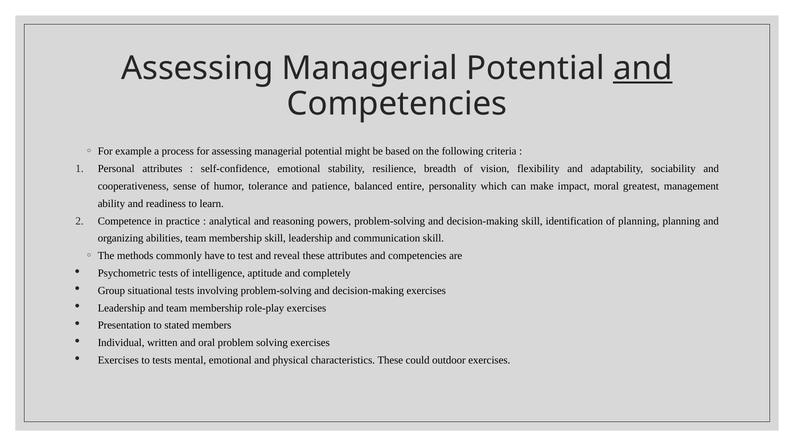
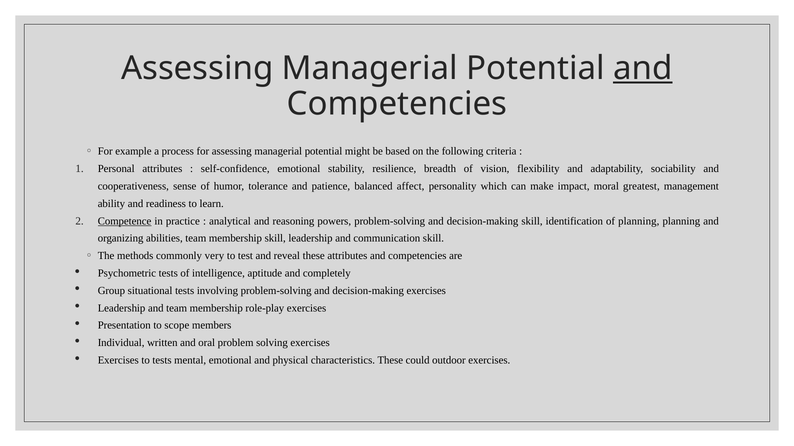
entire: entire -> affect (411, 186)
Competence underline: none -> present (125, 221)
have: have -> very (214, 256)
stated: stated -> scope (177, 326)
